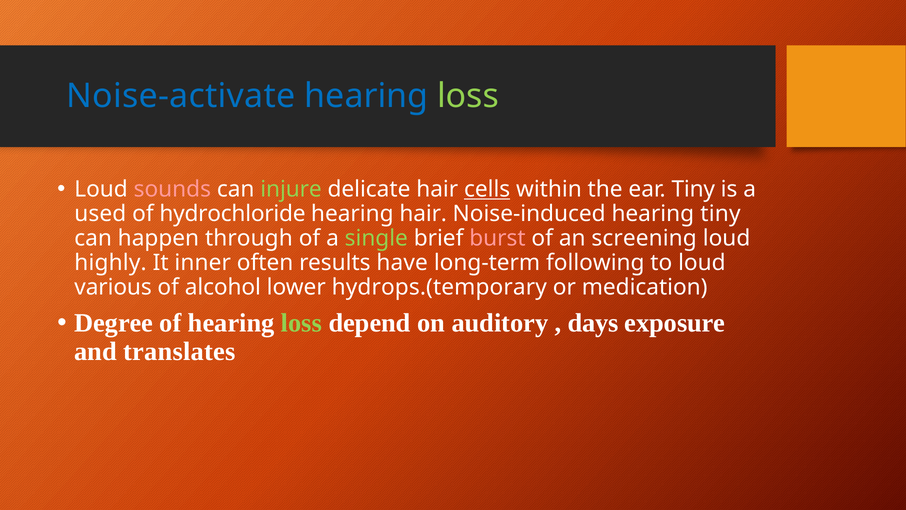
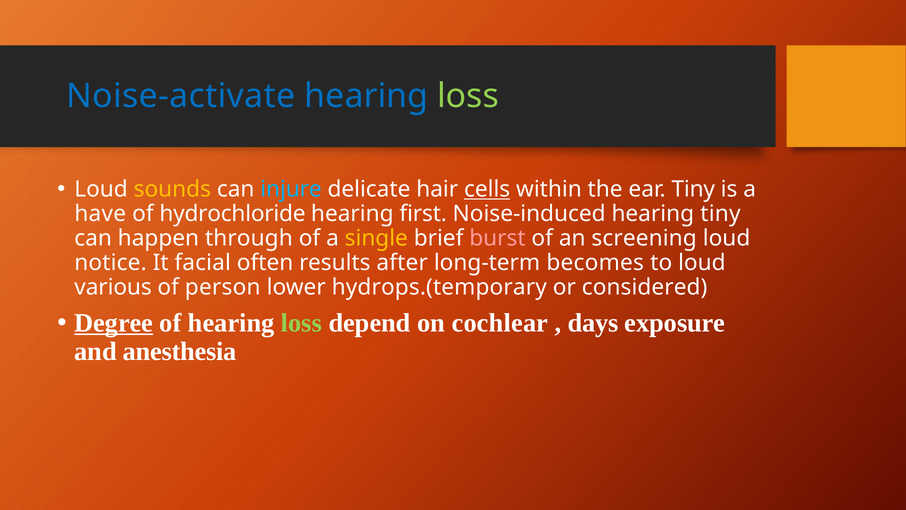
sounds colour: pink -> yellow (172, 189)
injure colour: light green -> light blue (291, 189)
used: used -> have (100, 214)
hearing hair: hair -> first (423, 214)
single colour: light green -> yellow (376, 238)
highly: highly -> notice (111, 263)
inner: inner -> facial (203, 263)
have: have -> after (402, 263)
following: following -> becomes (595, 263)
alcohol: alcohol -> person (223, 287)
medication: medication -> considered (645, 287)
Degree underline: none -> present (114, 323)
auditory: auditory -> cochlear (500, 323)
translates: translates -> anesthesia (180, 351)
